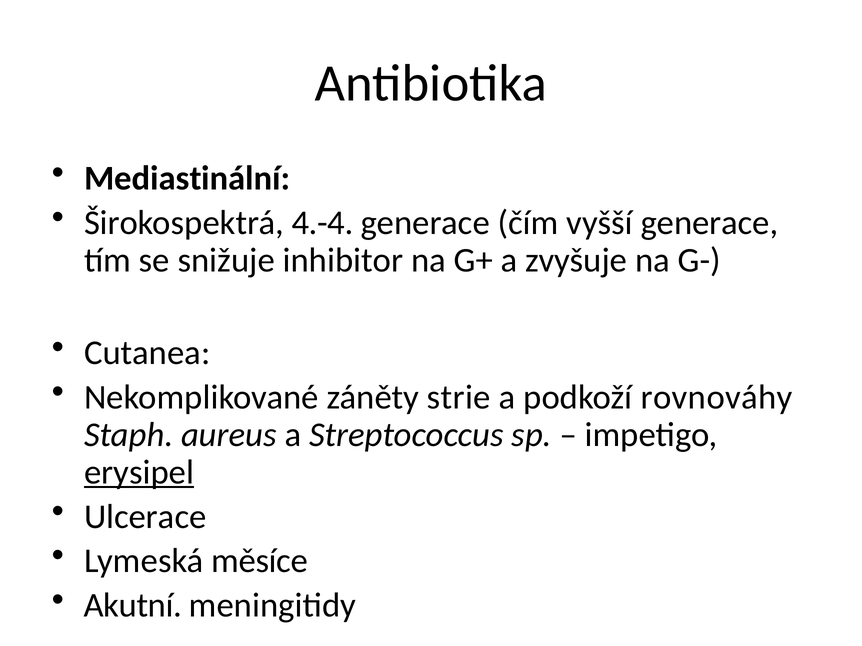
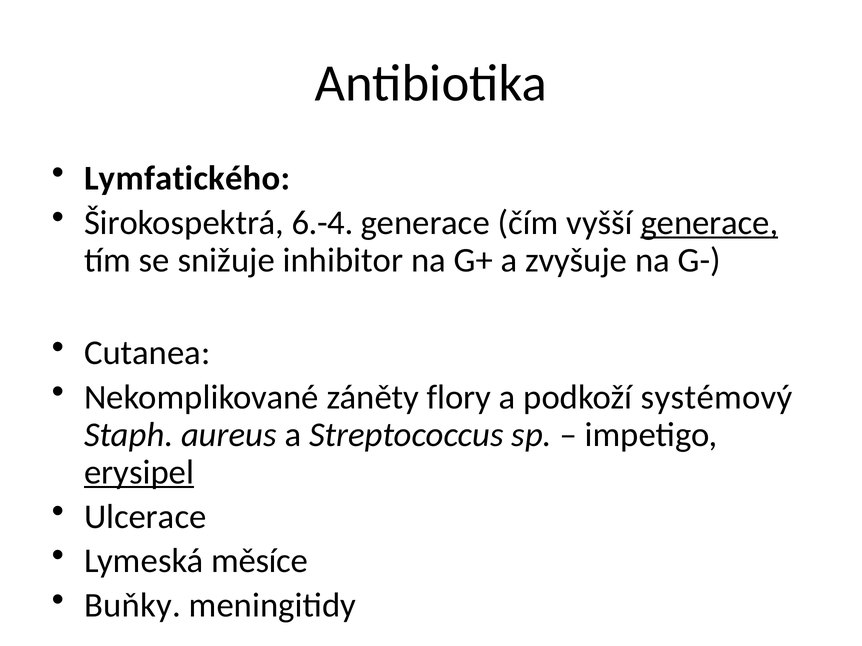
Mediastinální: Mediastinální -> Lymfatického (187, 178)
4.-4: 4.-4 -> 6.-4 (322, 223)
generace underline: none -> present (709, 223)
strie: strie -> flory (459, 398)
rovnováhy: rovnováhy -> systémový (717, 398)
Akutní: Akutní -> Buňky (132, 606)
